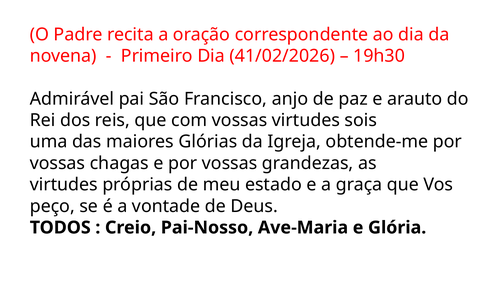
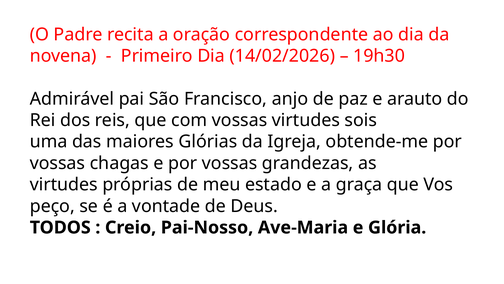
41/02/2026: 41/02/2026 -> 14/02/2026 (282, 56)
